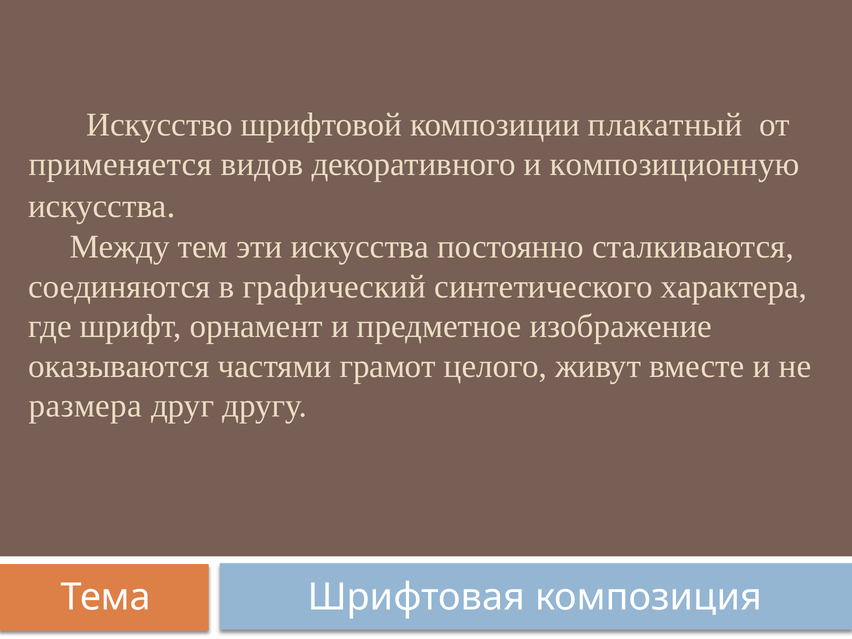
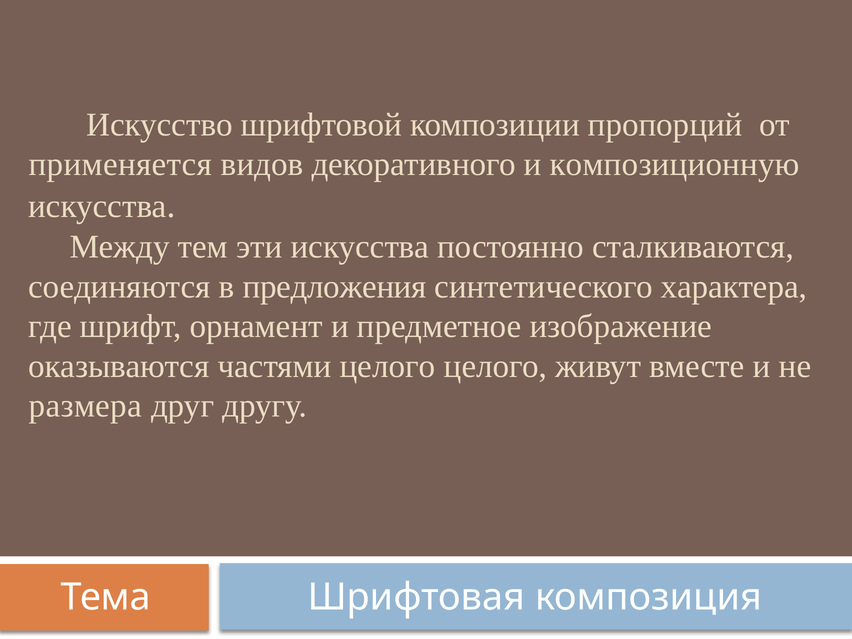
плакатный: плакатный -> пропорций (665, 125)
графический: графический -> предложения (335, 287)
частями грамот: грамот -> целого (388, 366)
